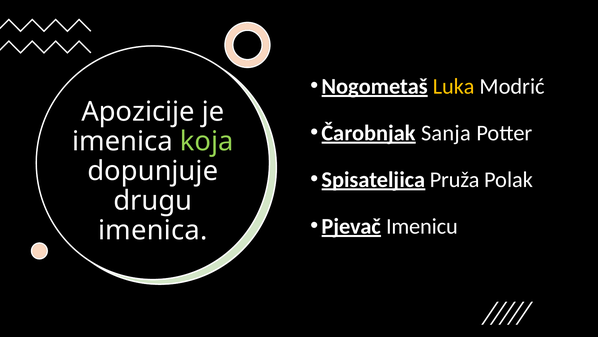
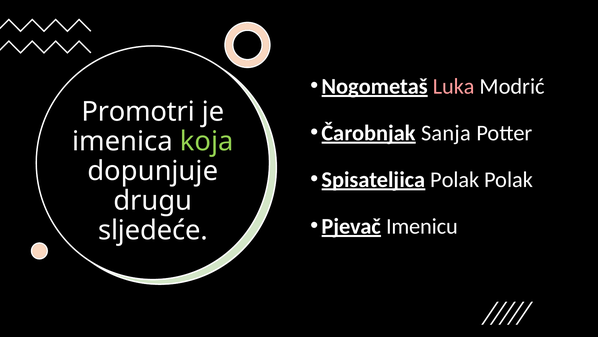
Luka colour: yellow -> pink (454, 86)
Apozicije: Apozicije -> Promotri (138, 111)
Pruža: Pruža -> Polak (455, 179)
imenica: imenica -> sljedeće (153, 230)
